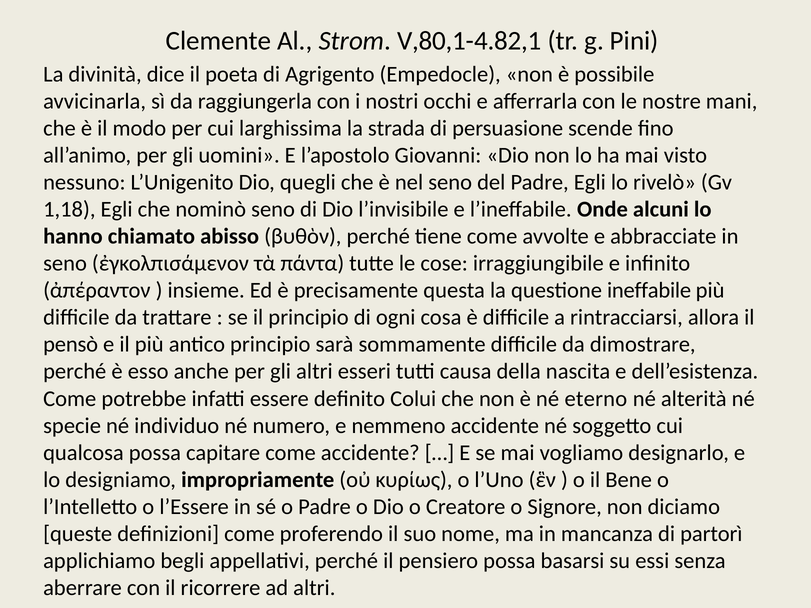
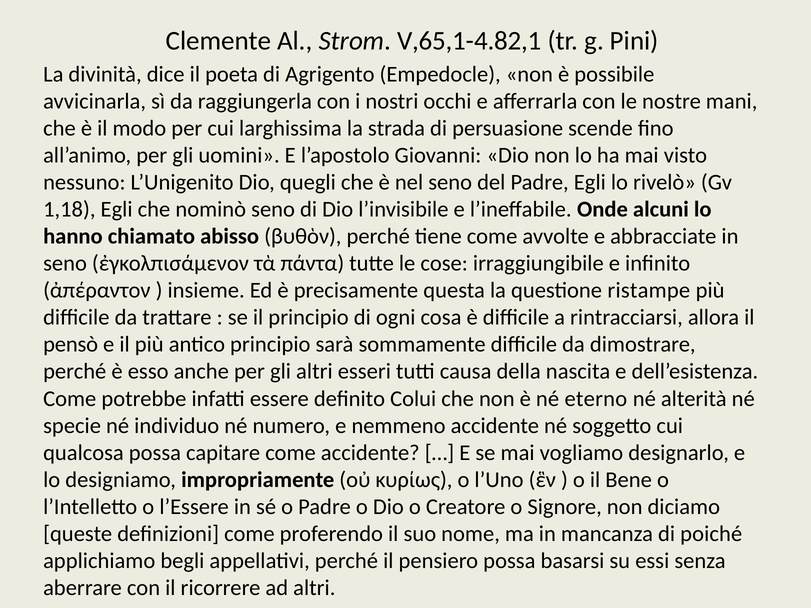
V,80,1-4.82,1: V,80,1-4.82,1 -> V,65,1-4.82,1 (469, 41)
ineffabile: ineffabile -> ristampe (649, 291)
partorì: partorì -> poiché (711, 534)
